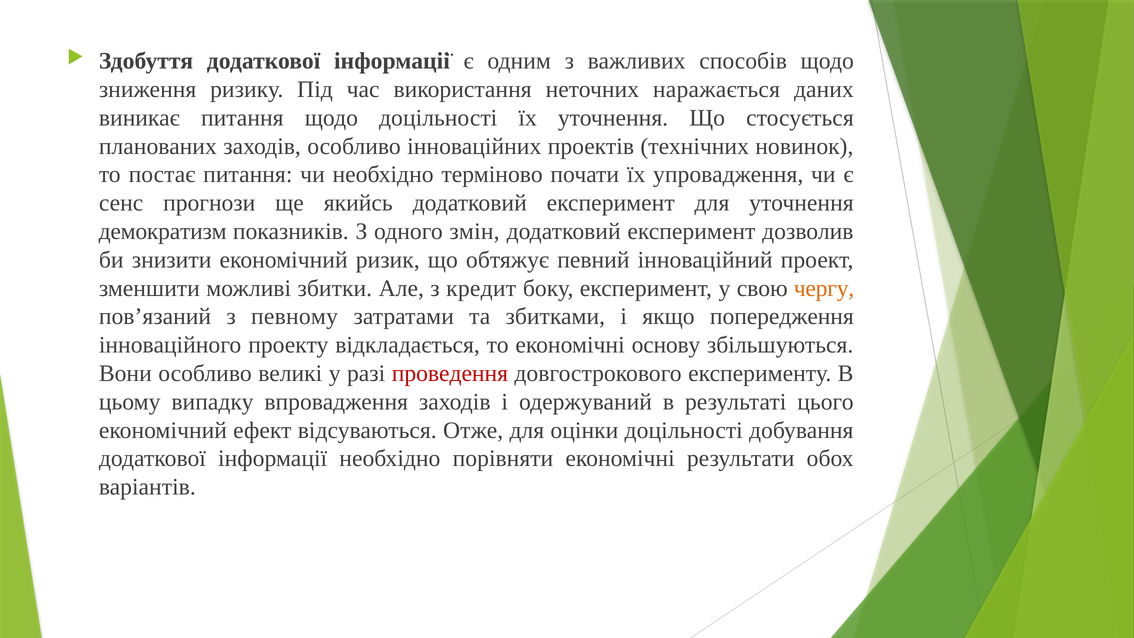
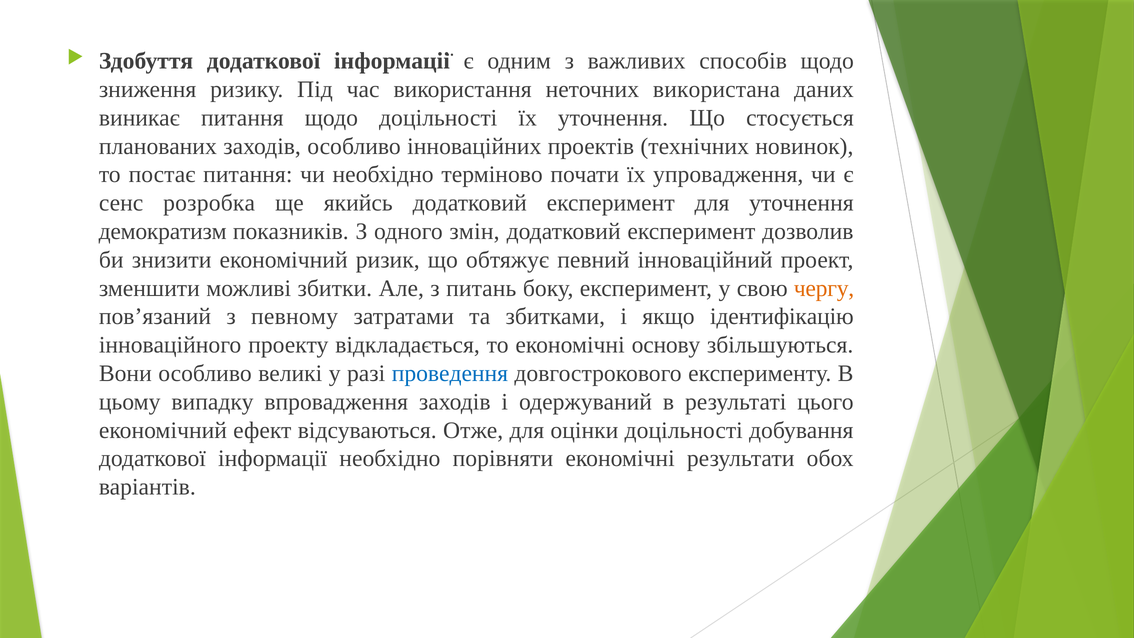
наражається: наражається -> використана (717, 89)
прогнози: прогнози -> розробка (209, 203)
кредит: кредит -> питань (481, 288)
попередження: попередження -> ідентифікацію (782, 317)
проведення colour: red -> blue (450, 373)
